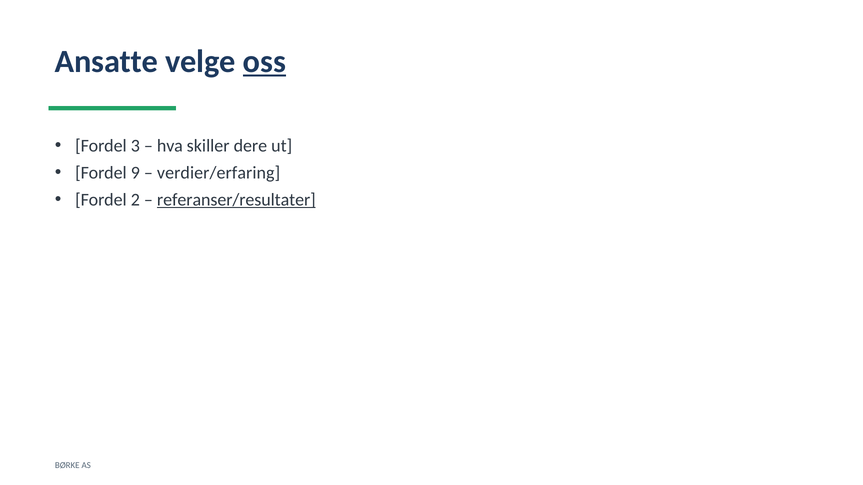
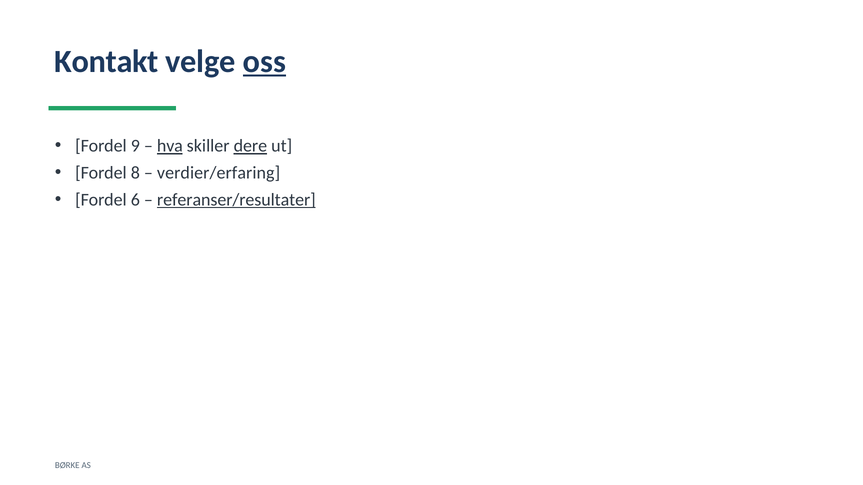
Ansatte: Ansatte -> Kontakt (106, 62)
3: 3 -> 9 (135, 146)
hva underline: none -> present (170, 146)
dere underline: none -> present (250, 146)
9: 9 -> 8 (135, 173)
2: 2 -> 6 (135, 200)
